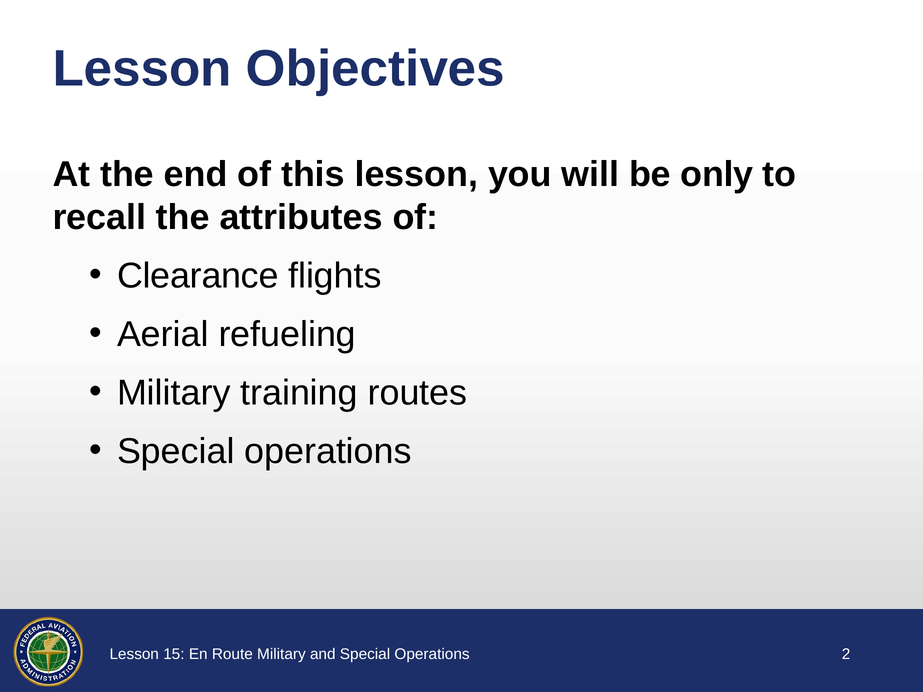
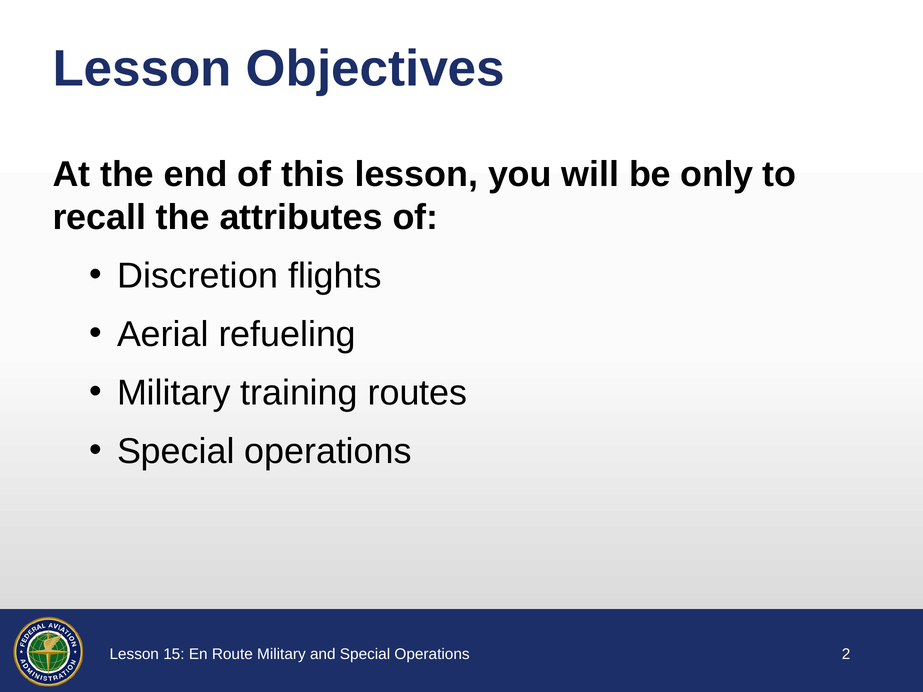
Clearance: Clearance -> Discretion (198, 276)
